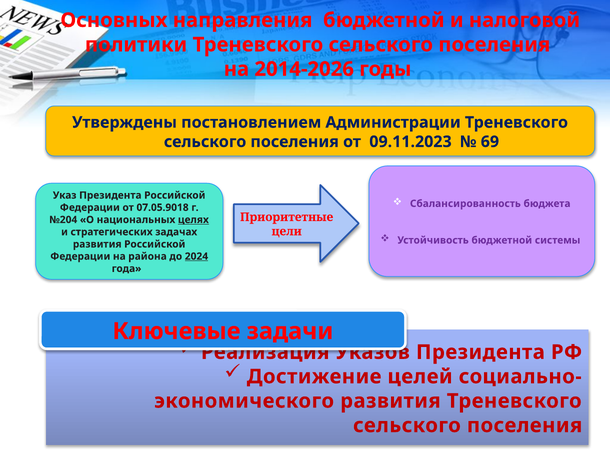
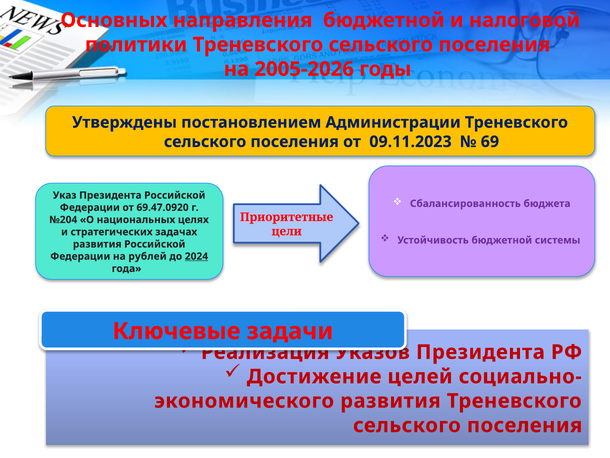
2014-2026: 2014-2026 -> 2005-2026 (304, 69)
07.05.9018: 07.05.9018 -> 69.47.0920 (163, 207)
целях underline: present -> none (193, 219)
района: района -> рублей (147, 256)
